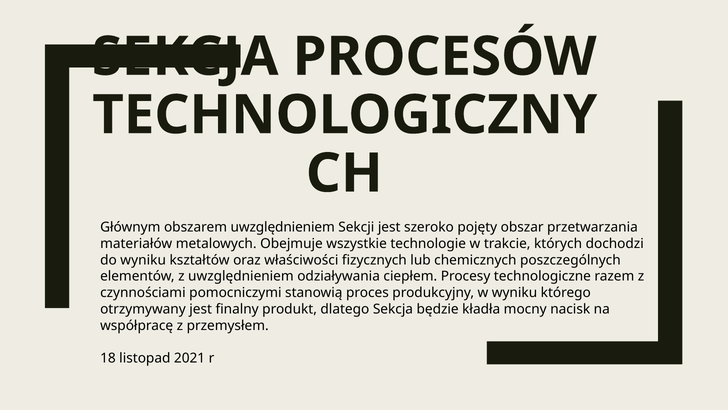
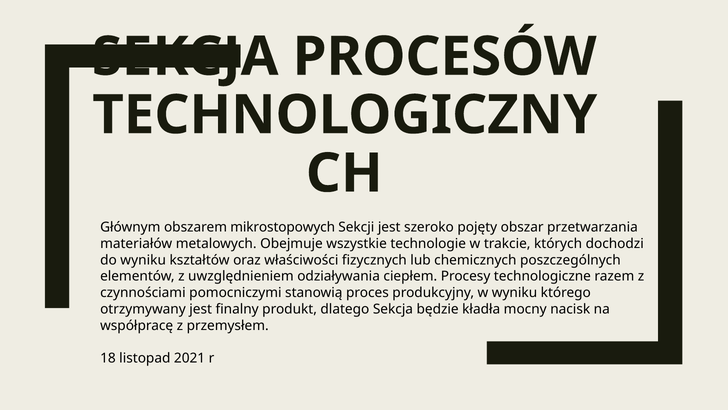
obszarem uwzględnieniem: uwzględnieniem -> mikrostopowych (283, 227)
